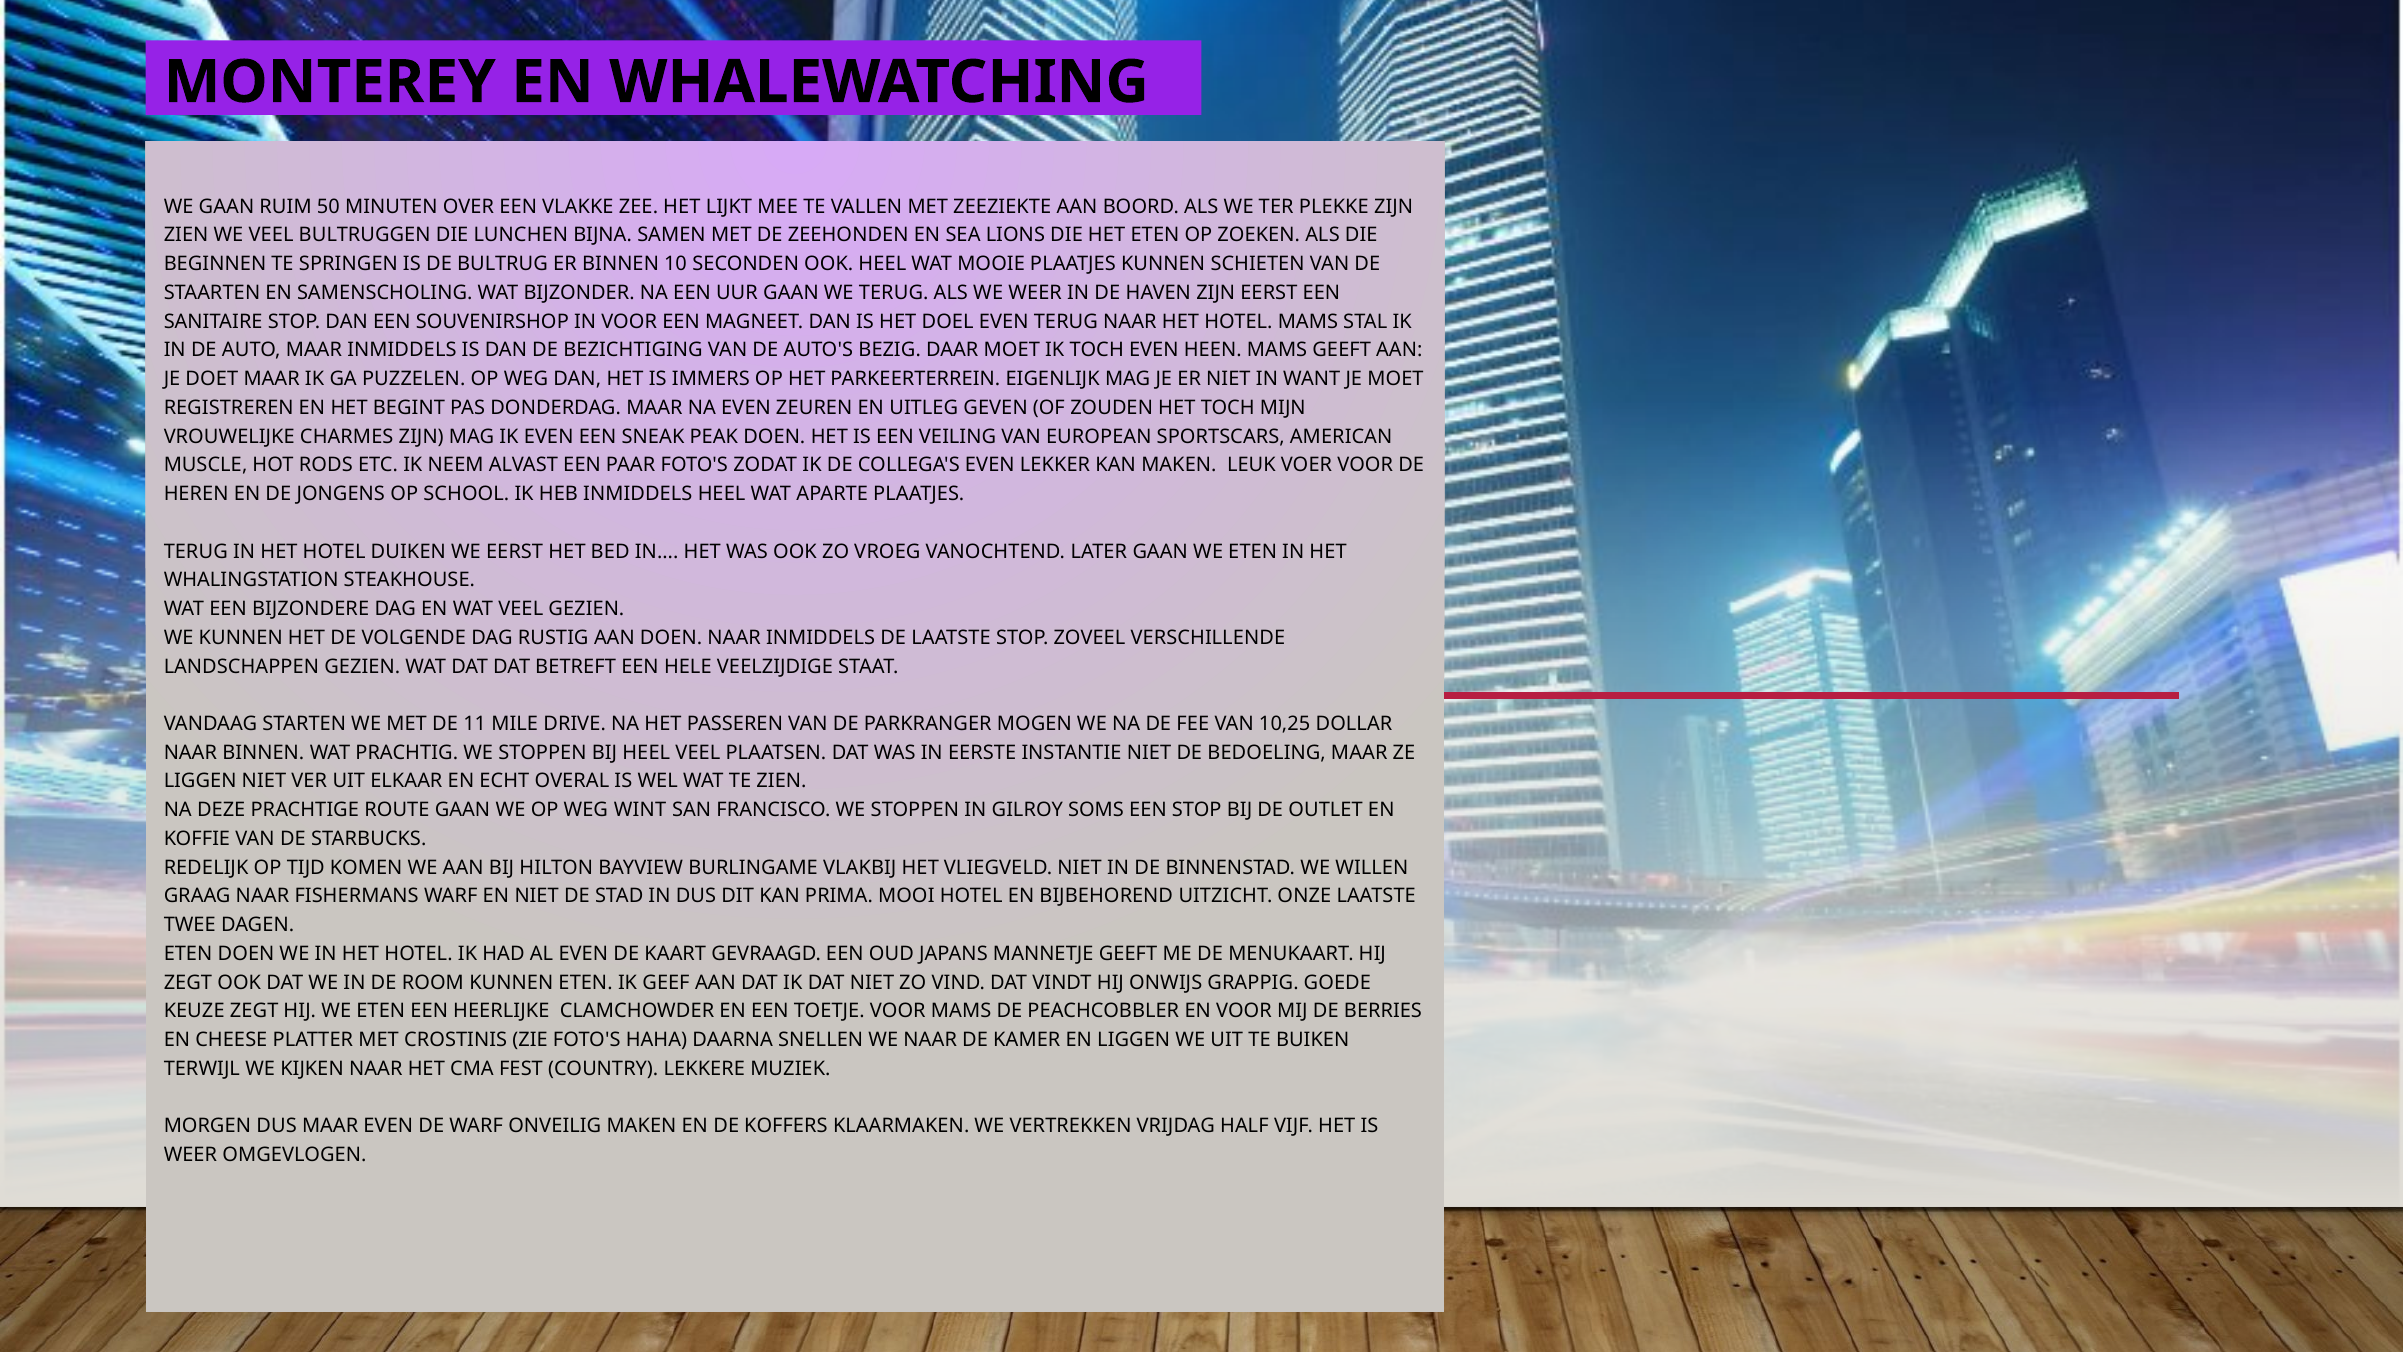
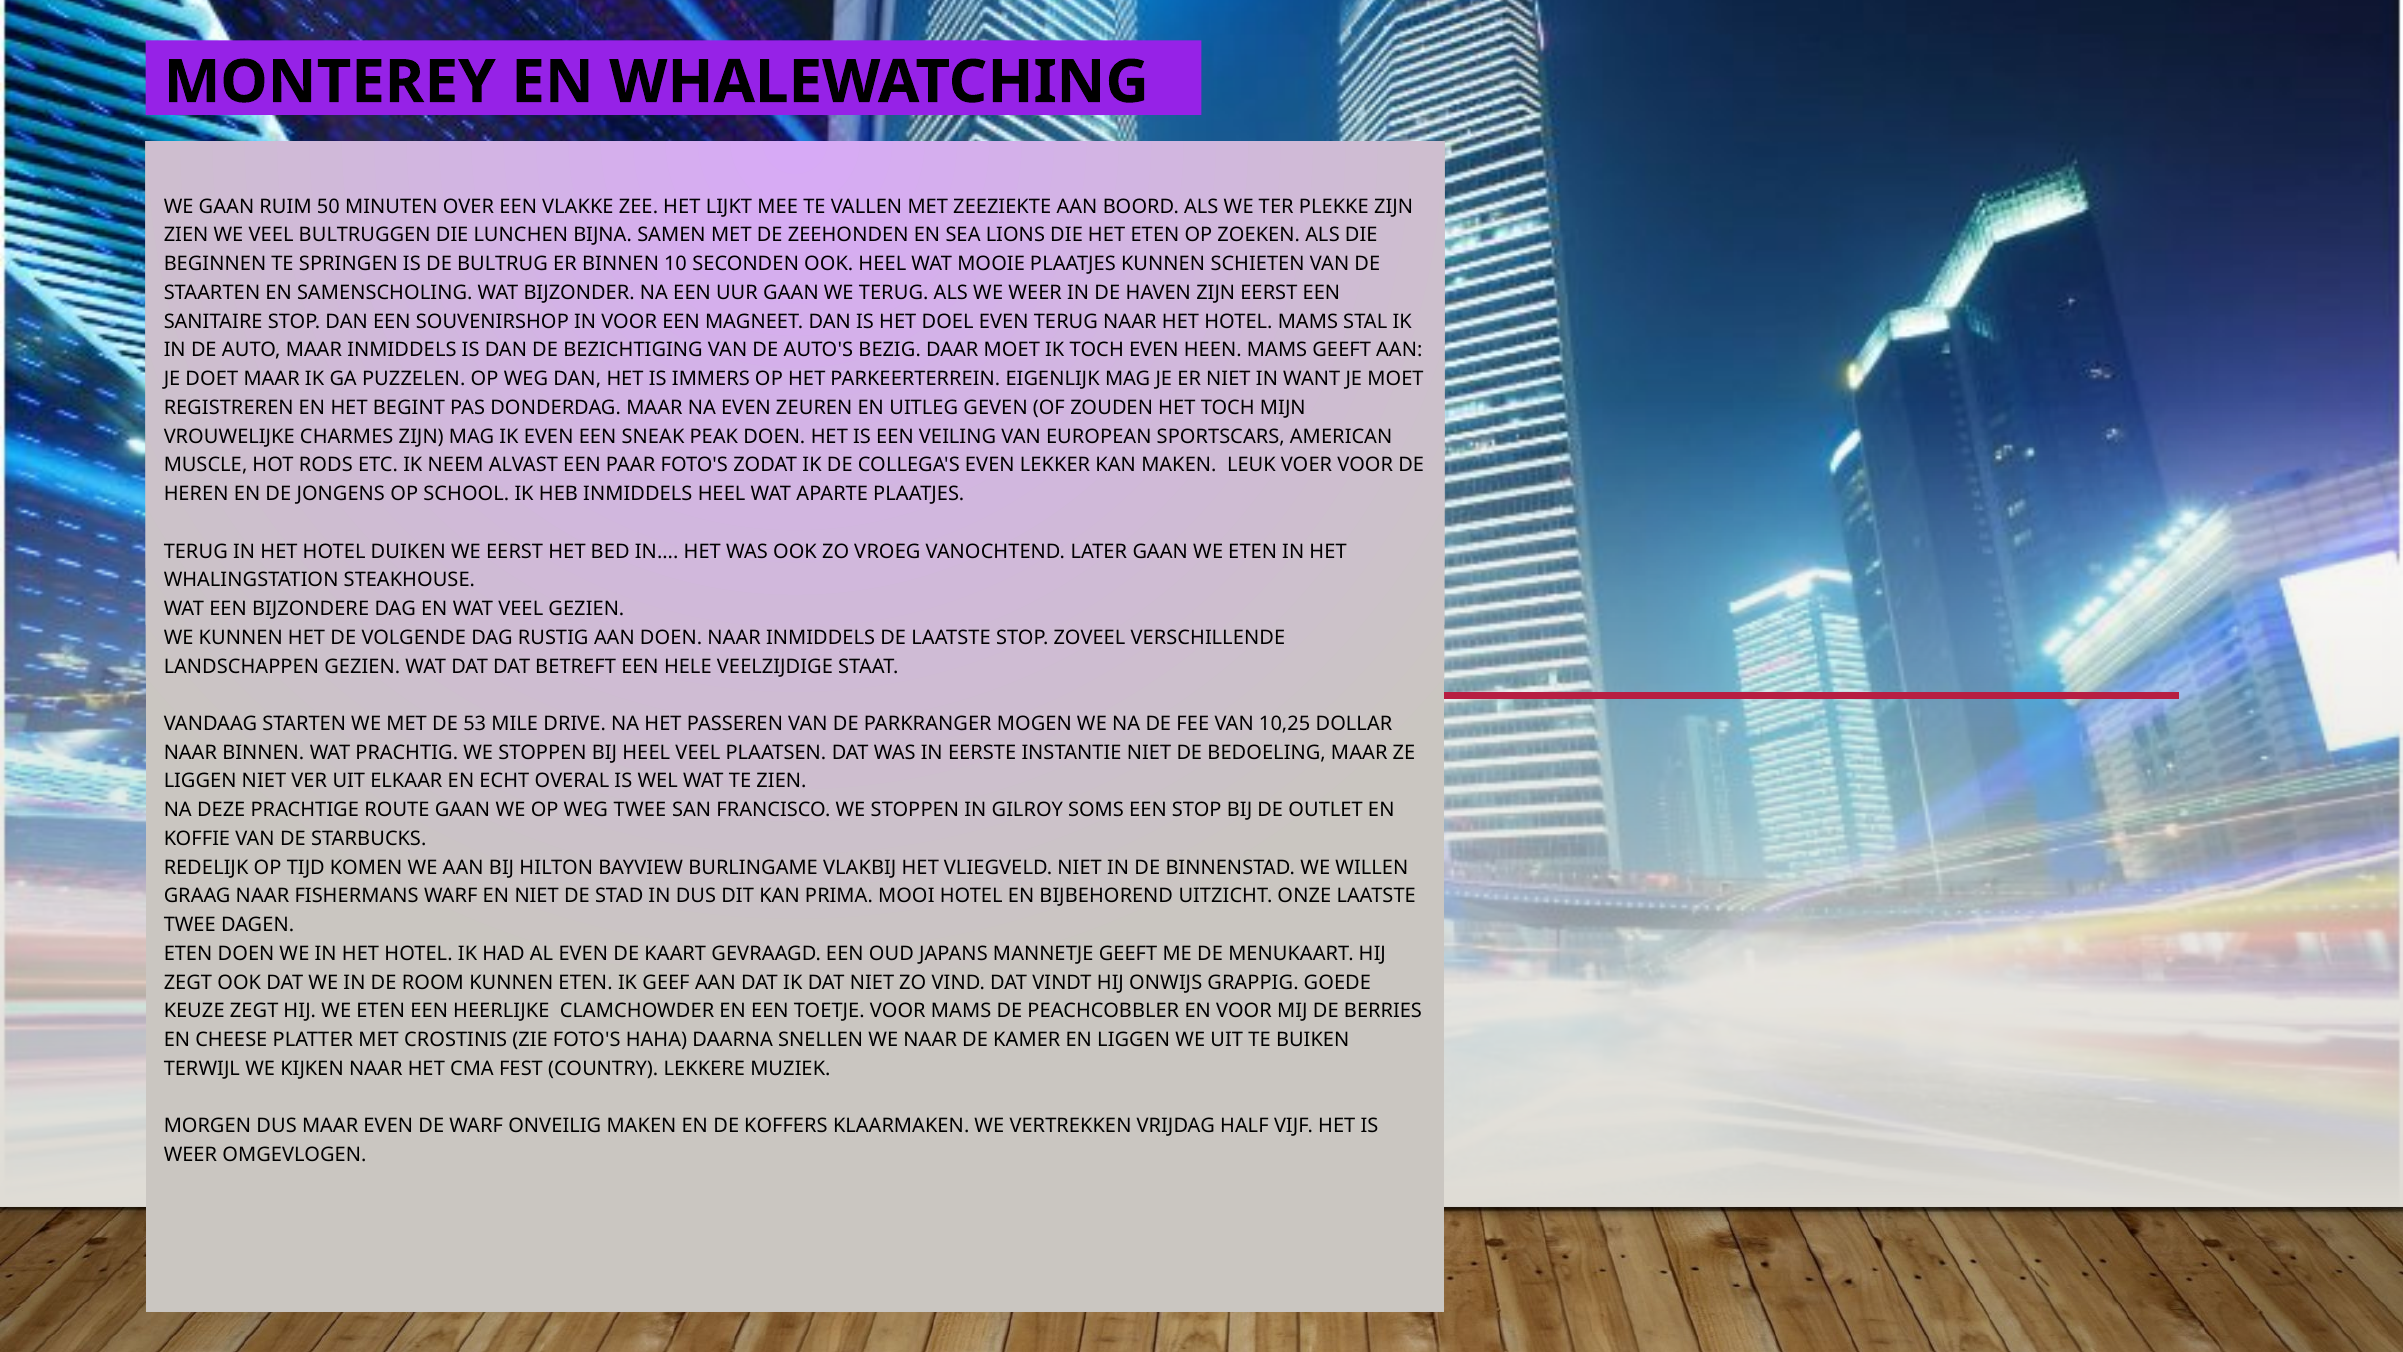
11: 11 -> 53 (475, 724)
WEG WINT: WINT -> TWEE (640, 810)
